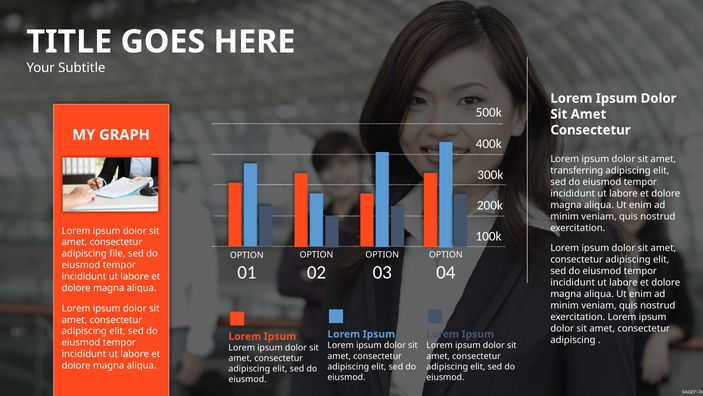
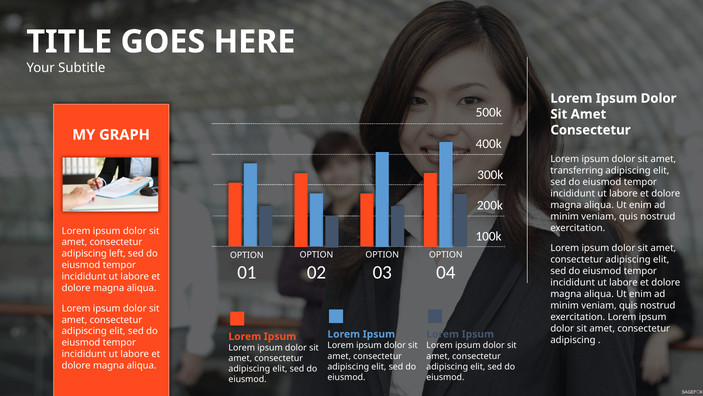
file: file -> left (117, 253)
